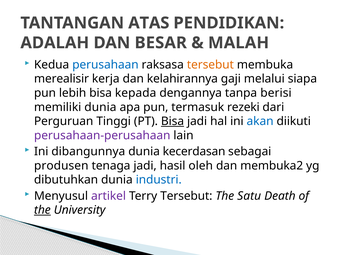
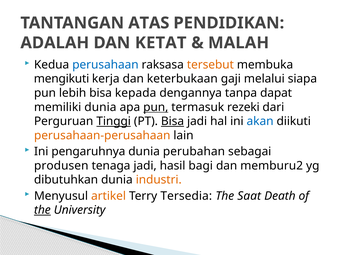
BESAR: BESAR -> KETAT (161, 43)
merealisir: merealisir -> mengikuti (62, 79)
kelahirannya: kelahirannya -> keterbukaan (182, 79)
berisi: berisi -> dapat (276, 93)
pun underline: none -> present (156, 107)
Tinggi underline: none -> present (114, 122)
perusahaan-perusahaan colour: purple -> orange (102, 136)
dibangunnya: dibangunnya -> pengaruhnya (88, 152)
kecerdasan: kecerdasan -> perubahan (194, 152)
oleh: oleh -> bagi (201, 166)
membuka2: membuka2 -> memburu2 (272, 166)
industri colour: blue -> orange (159, 180)
artikel colour: purple -> orange (109, 196)
Terry Tersebut: Tersebut -> Tersedia (186, 196)
Satu: Satu -> Saat (249, 196)
